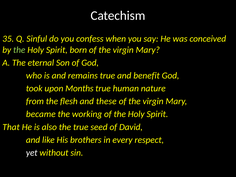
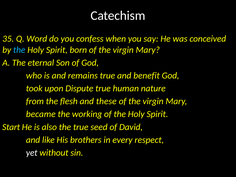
Sinful: Sinful -> Word (37, 39)
the colour: light green -> light blue (19, 50)
Months: Months -> Dispute (79, 88)
That: That -> Start (11, 127)
